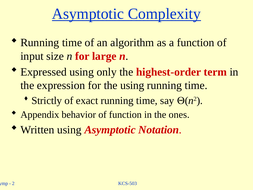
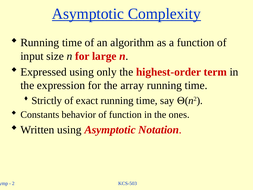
the using: using -> array (132, 85)
Appendix: Appendix -> Constants (40, 115)
